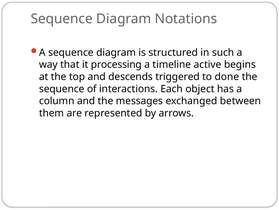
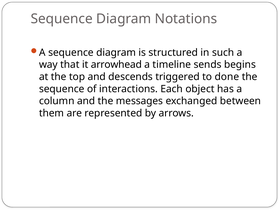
processing: processing -> arrowhead (116, 64)
active: active -> sends (208, 64)
